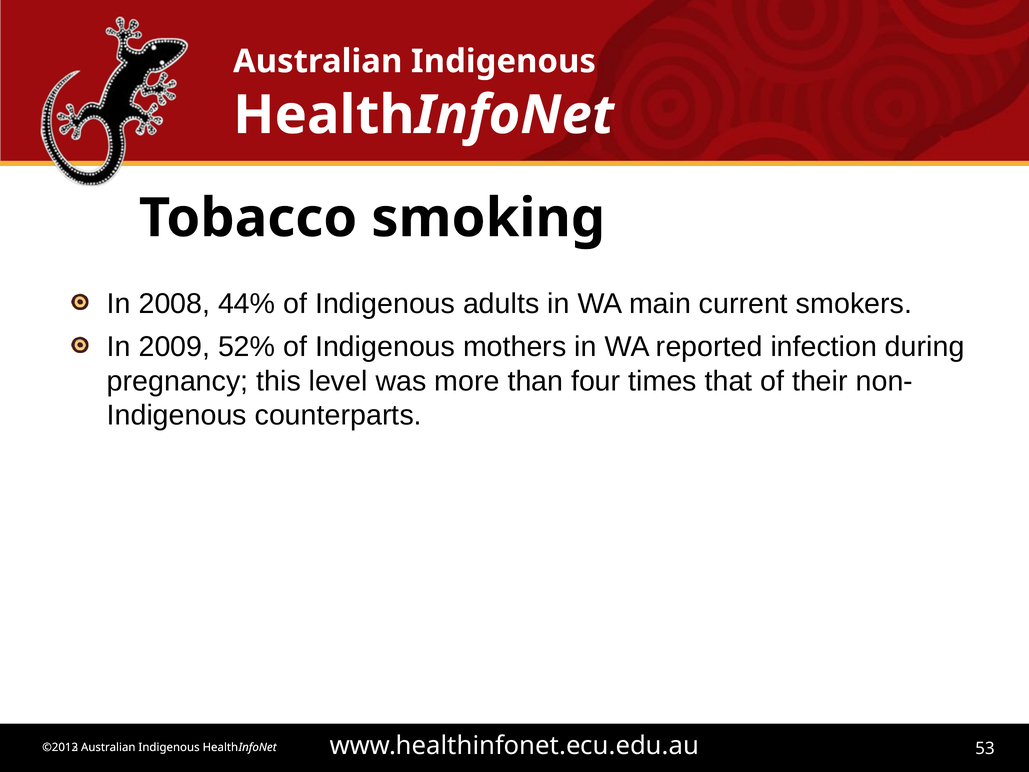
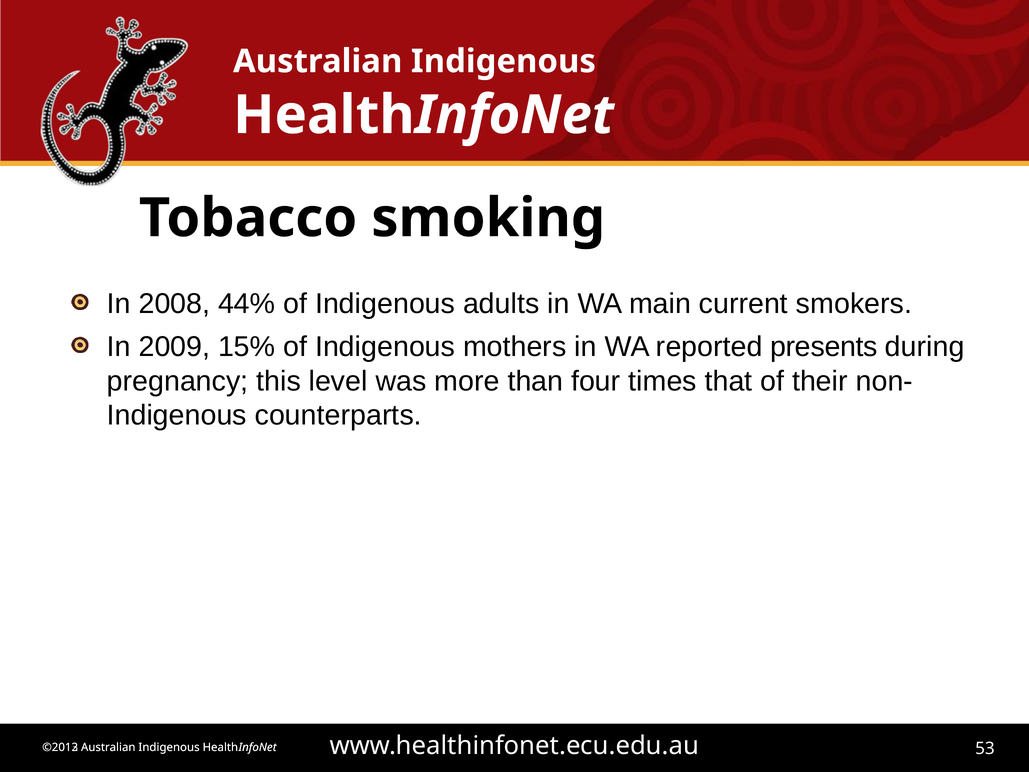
52%: 52% -> 15% (247, 347)
infection: infection -> presents (824, 347)
